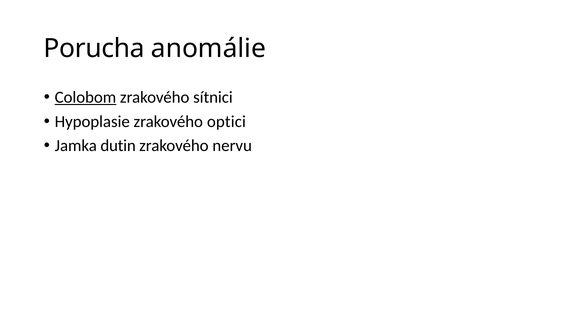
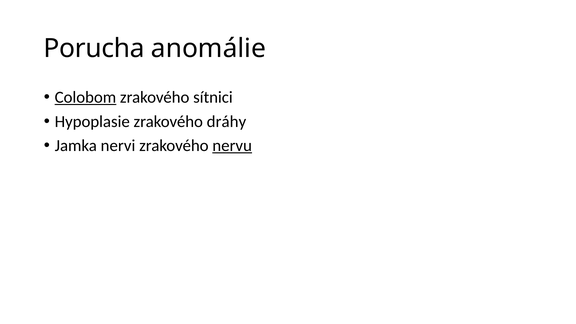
optici: optici -> dráhy (226, 122)
dutin: dutin -> nervi (118, 146)
nervu underline: none -> present (232, 146)
